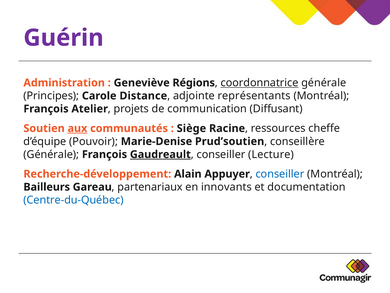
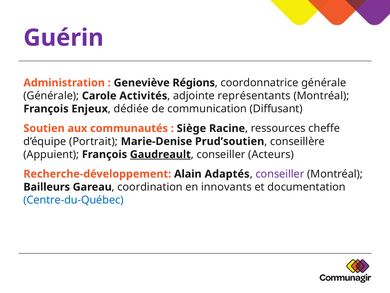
coordonnatrice underline: present -> none (260, 83)
Principes: Principes -> Générale (51, 96)
Distance: Distance -> Activités (143, 96)
Atelier: Atelier -> Enjeux (90, 109)
projets: projets -> dédiée (131, 109)
aux underline: present -> none (77, 128)
Pouvoir: Pouvoir -> Portrait (94, 141)
Générale: Générale -> Appuient (51, 154)
Lecture: Lecture -> Acteurs (271, 154)
Appuyer: Appuyer -> Adaptés (227, 174)
conseiller colour: blue -> purple (280, 174)
partenariaux: partenariaux -> coordination (150, 187)
